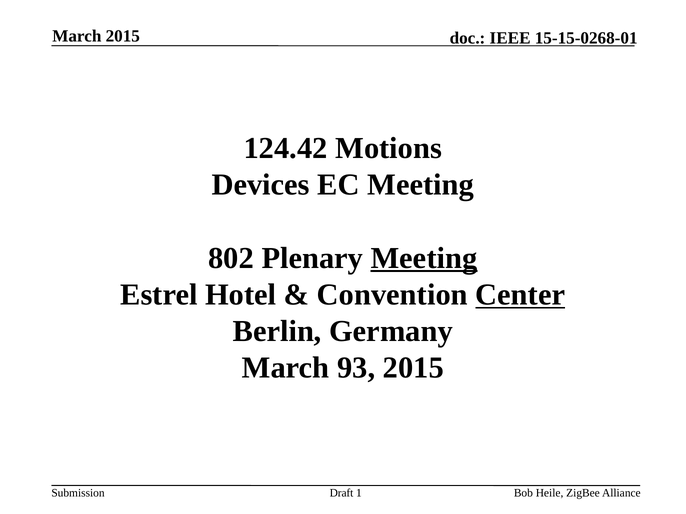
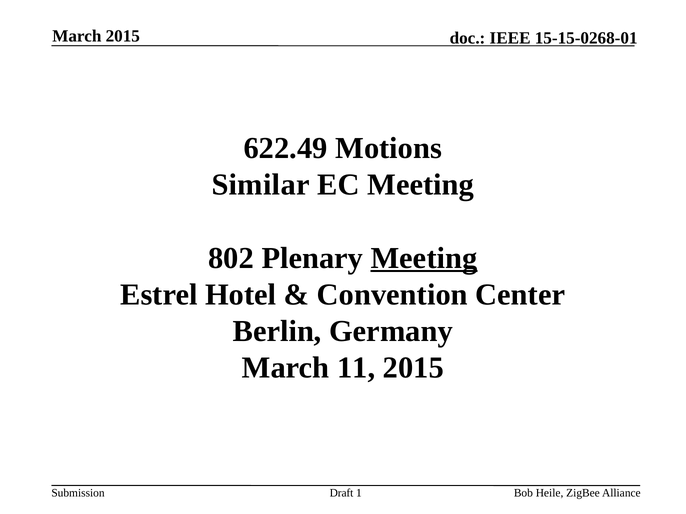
124.42: 124.42 -> 622.49 (286, 149)
Devices: Devices -> Similar (261, 185)
Center underline: present -> none (520, 295)
93: 93 -> 11 (356, 368)
